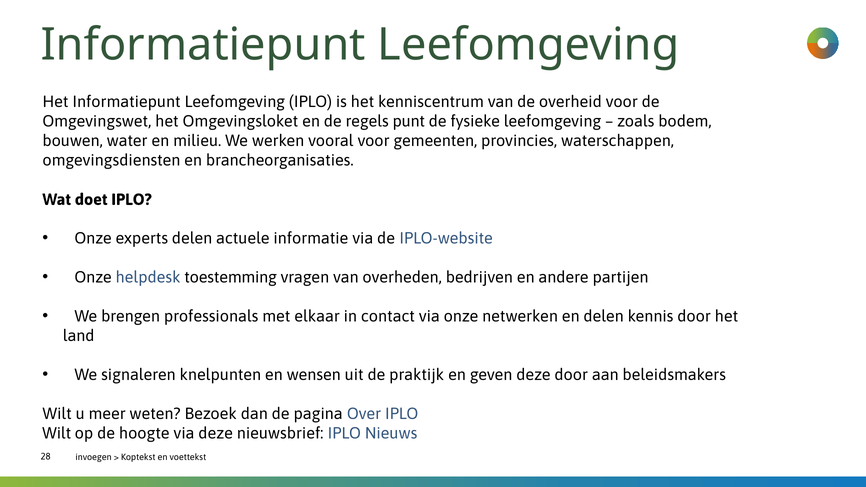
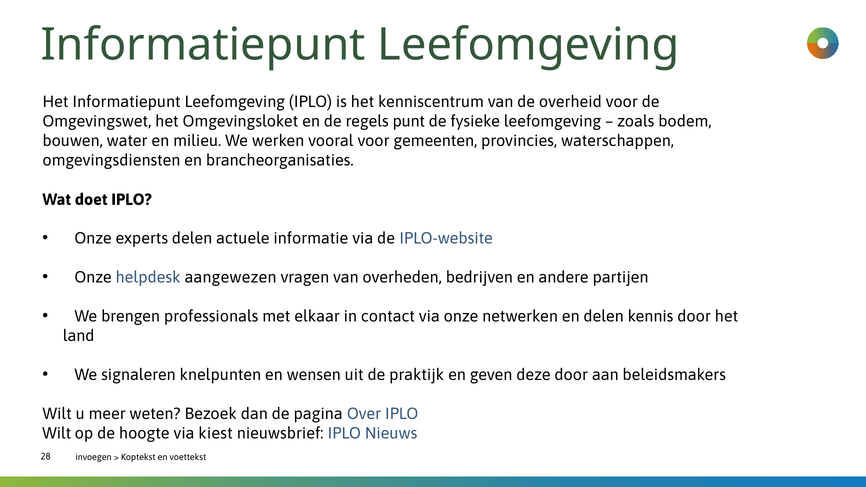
toestemming: toestemming -> aangewezen (231, 278)
via deze: deze -> kiest (216, 433)
